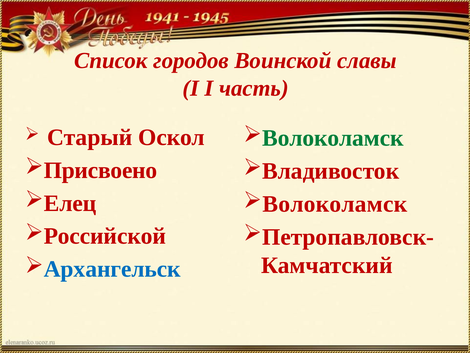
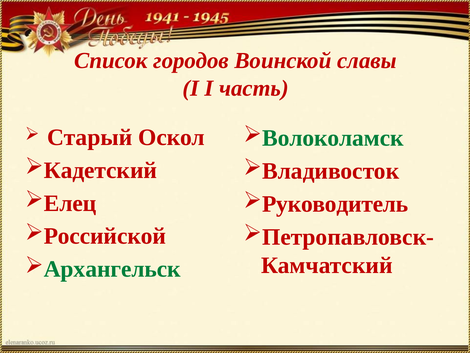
Присвоено: Присвоено -> Кадетский (100, 170)
Волоколамск: Волоколамск -> Руководитель (335, 204)
Архангельск colour: blue -> green (112, 269)
